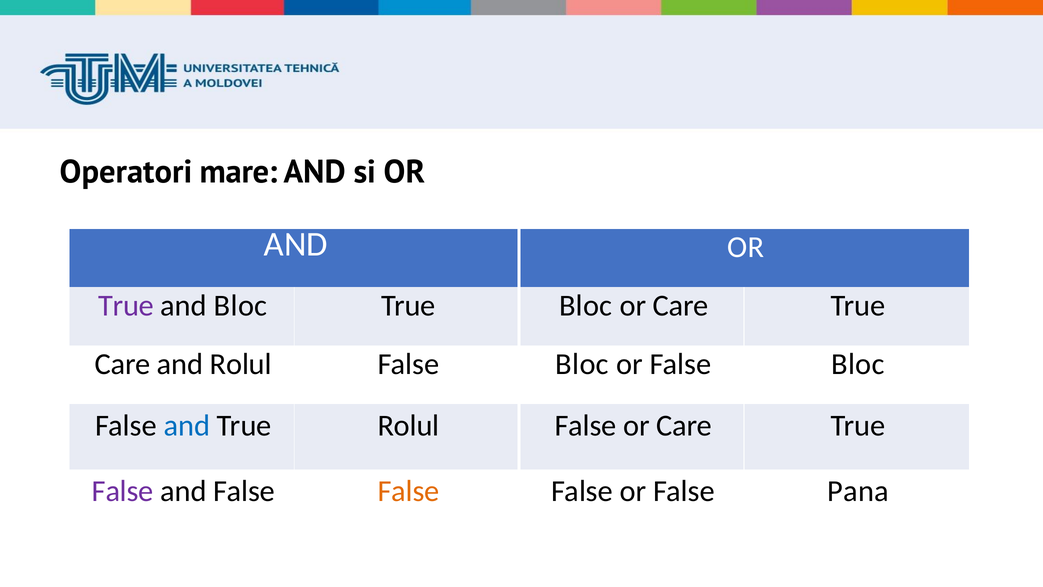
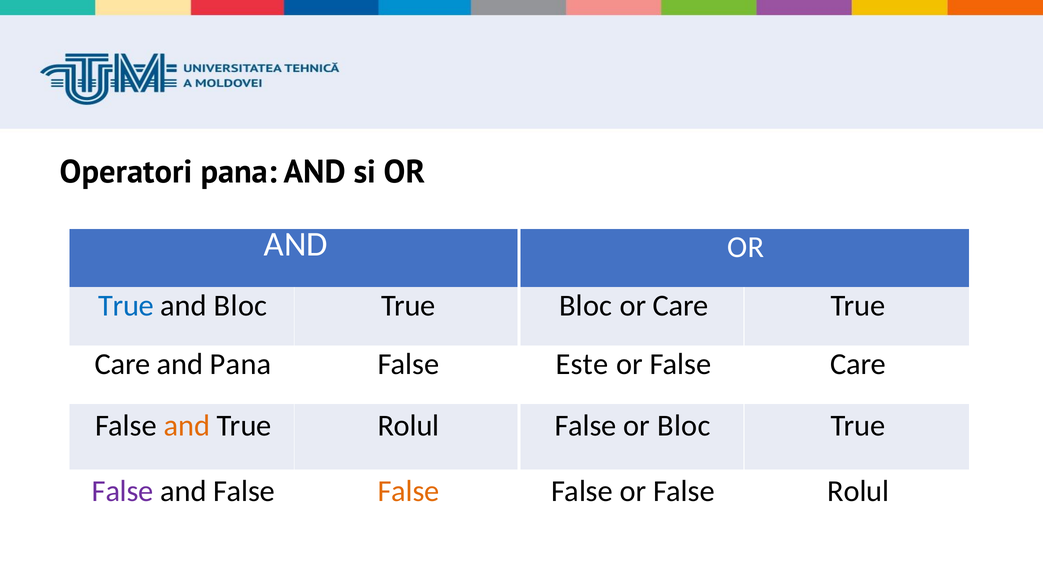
Operatori mare: mare -> pana (239, 172)
True colour: purple -> blue (126, 305)
and Rolul: Rolul -> Pana (241, 364)
Bloc: Bloc -> Este (582, 364)
or False Bloc: Bloc -> Care (858, 364)
and colour: blue -> orange (187, 426)
False or Care: Care -> Bloc (684, 426)
False Pana: Pana -> Rolul (858, 491)
